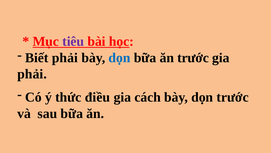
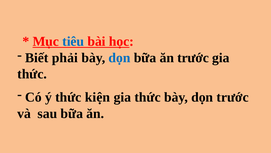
tiêu colour: purple -> blue (73, 41)
phải: phải -> thức (32, 74)
điều: điều -> kiện (98, 97)
cách: cách -> thức (148, 97)
